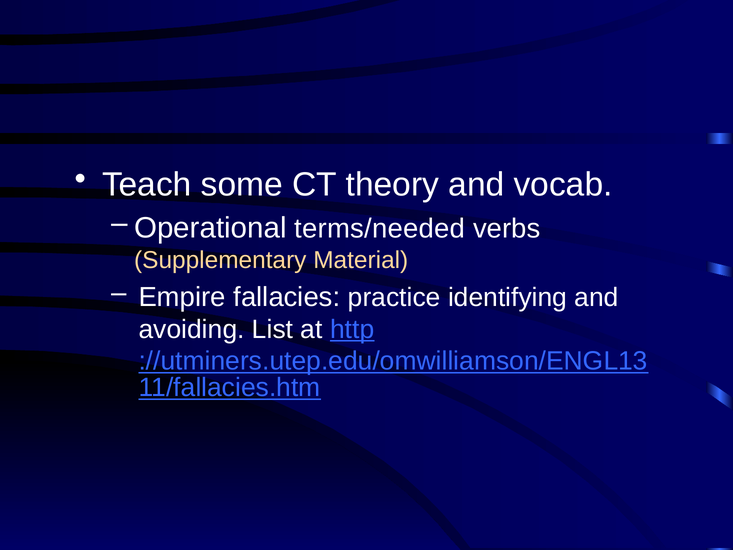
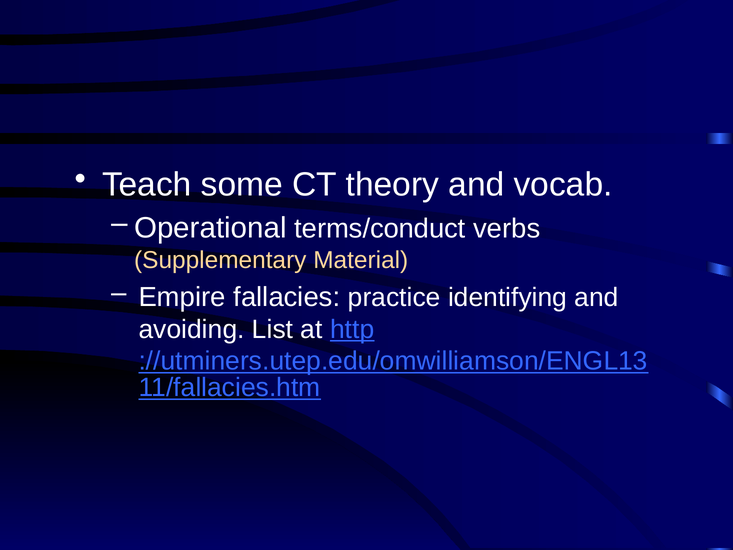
terms/needed: terms/needed -> terms/conduct (380, 229)
